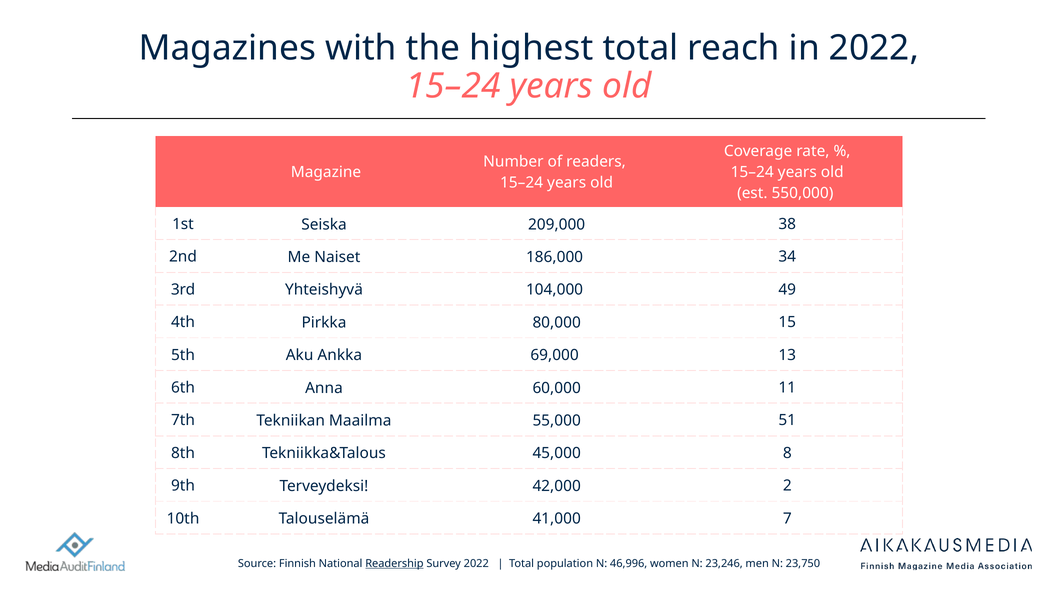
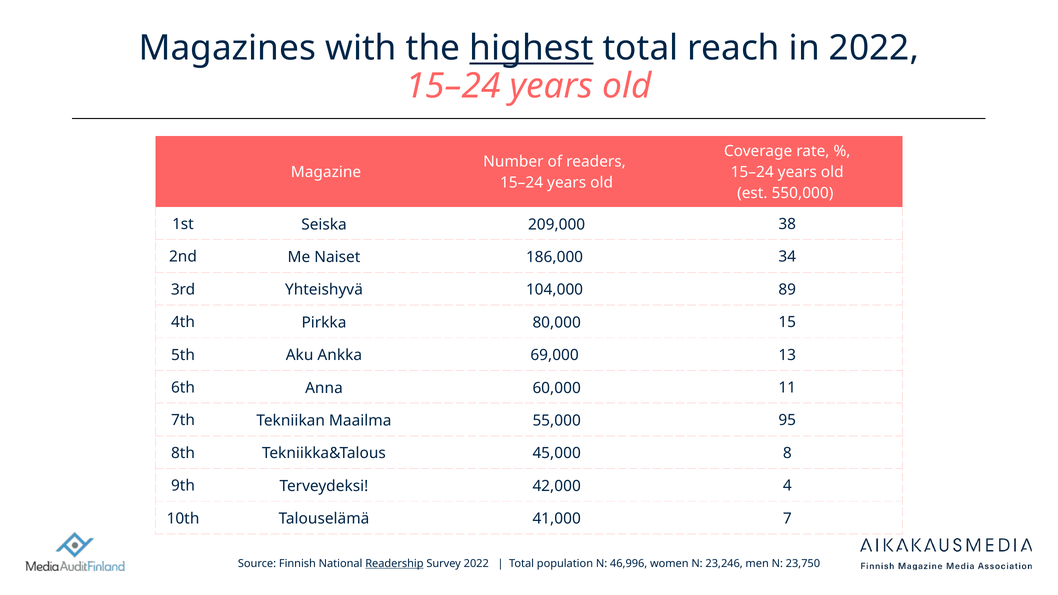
highest underline: none -> present (531, 48)
49: 49 -> 89 (787, 290)
51: 51 -> 95 (787, 420)
2: 2 -> 4 (787, 486)
